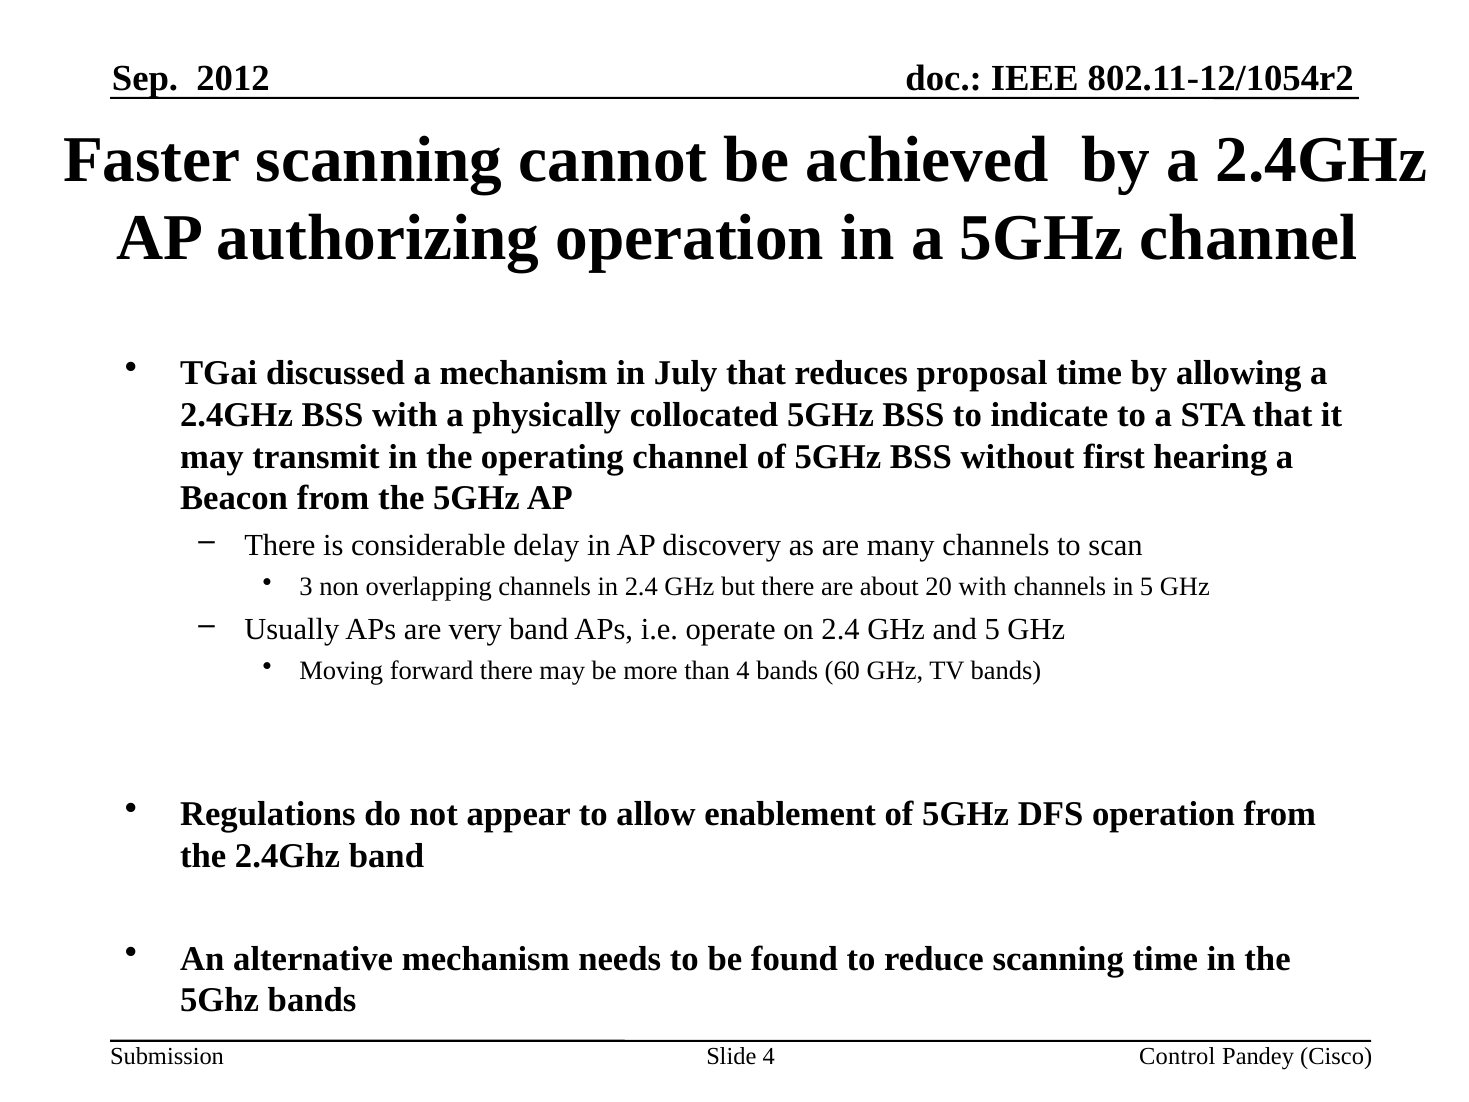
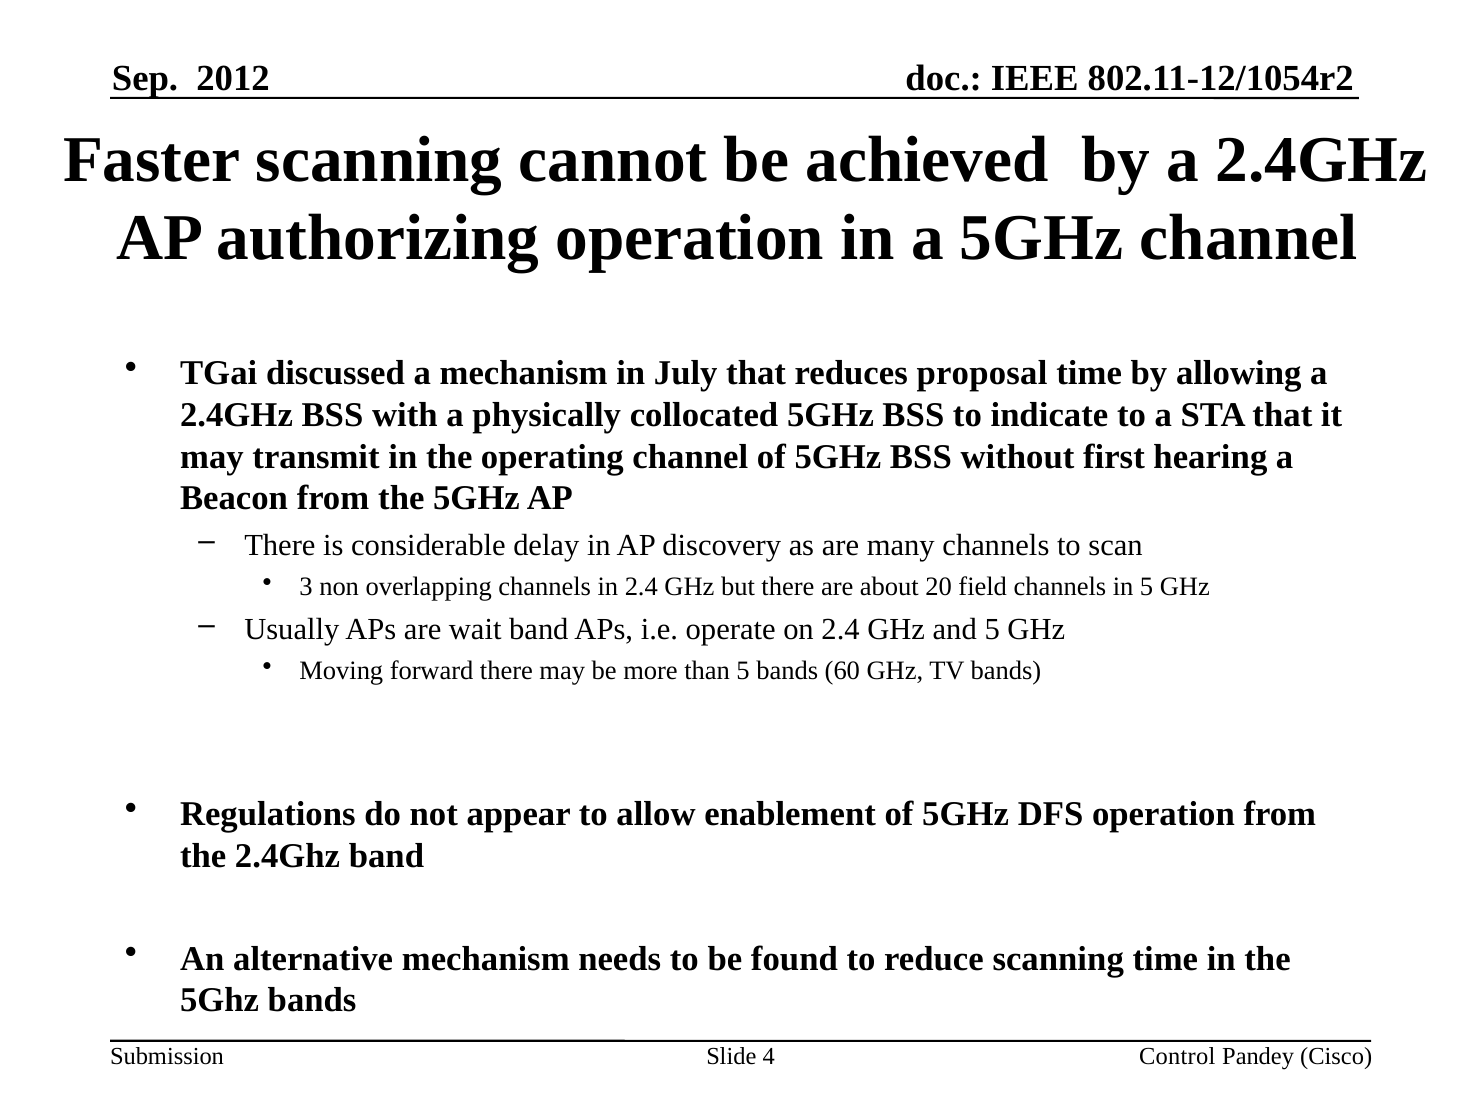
20 with: with -> field (983, 587)
very: very -> wait (475, 629)
than 4: 4 -> 5 (743, 671)
